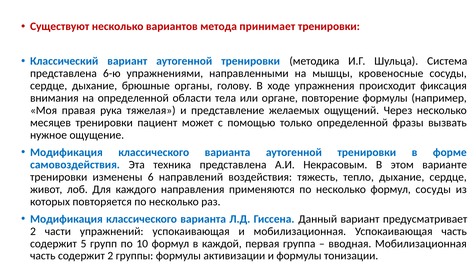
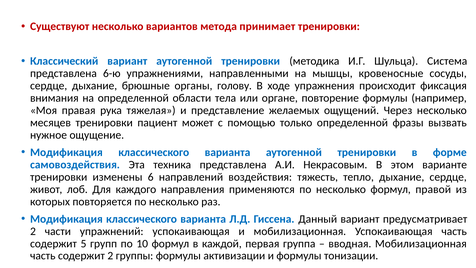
формул сосуды: сосуды -> правой (433, 189)
